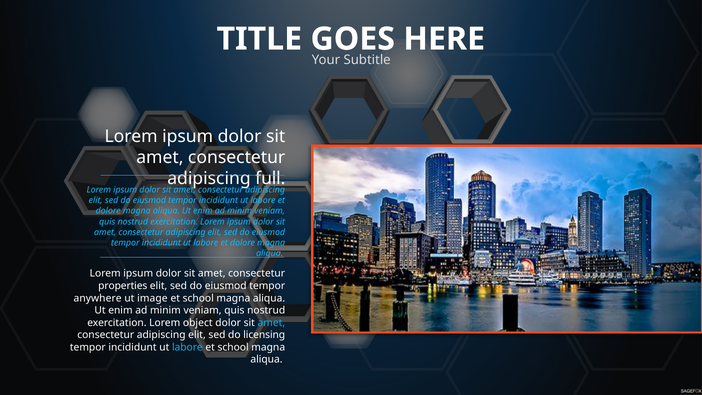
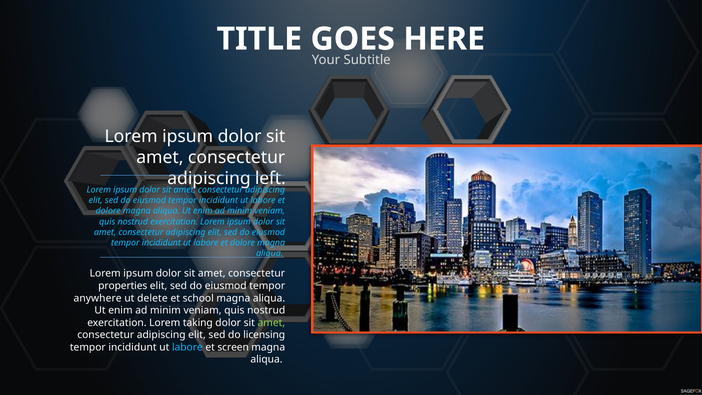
full: full -> left (270, 178)
image: image -> delete (152, 298)
object: object -> taking (198, 323)
amet colour: light blue -> light green (271, 323)
school: school -> screen (233, 347)
